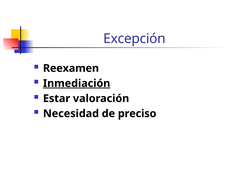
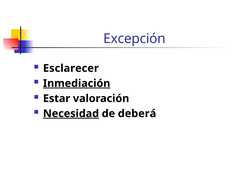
Reexamen: Reexamen -> Esclarecer (71, 68)
Necesidad underline: none -> present (71, 114)
preciso: preciso -> deberá (137, 114)
